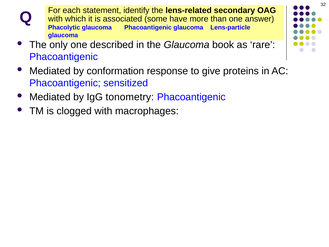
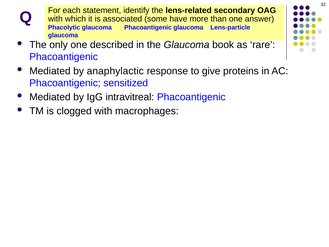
conformation: conformation -> anaphylactic (115, 71)
tonometry: tonometry -> intravitreal (130, 97)
